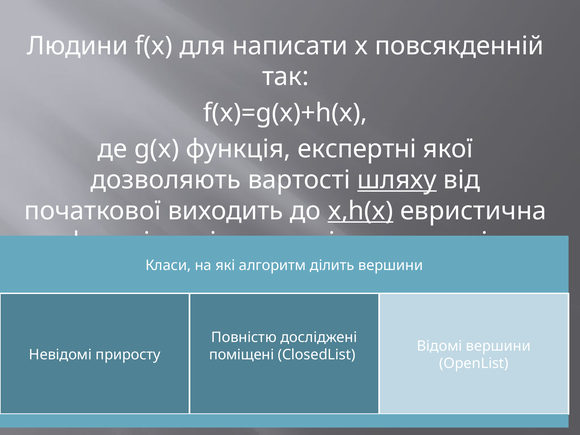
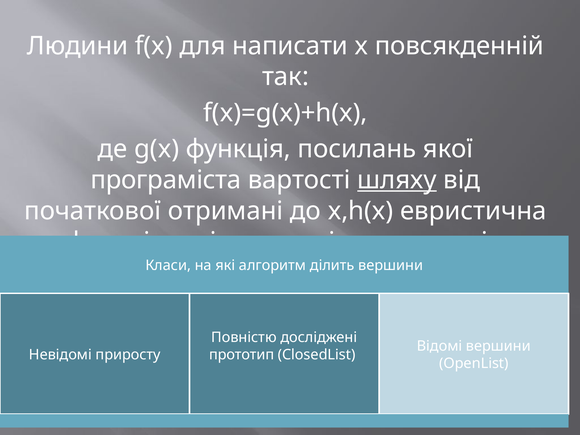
експертні: експертні -> посилань (357, 149)
дозволяють: дозволяють -> програміста (166, 180)
виходить: виходить -> отримані (225, 211)
x,h(x underline: present -> none (361, 211)
поміщені: поміщені -> прототип (242, 355)
